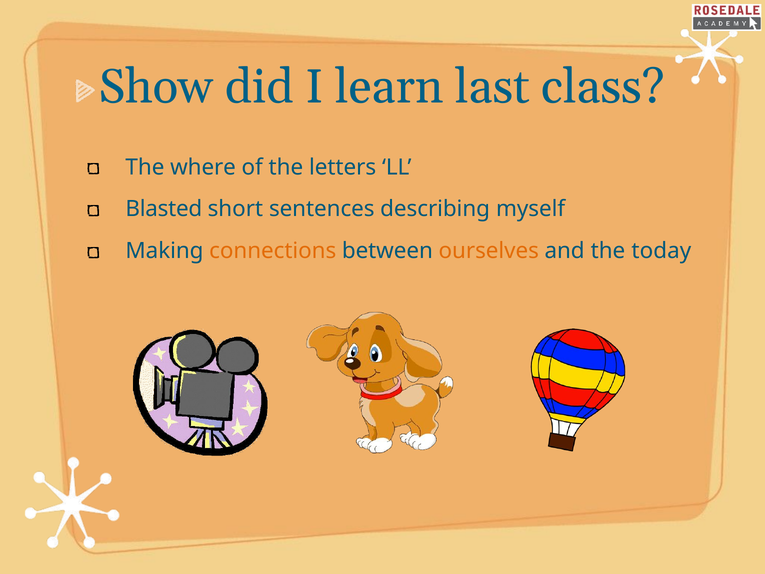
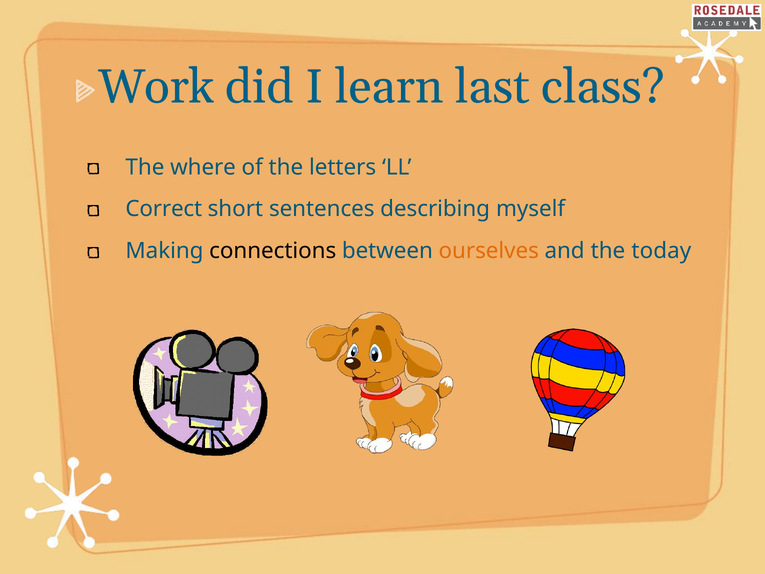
Show: Show -> Work (156, 87)
Blasted: Blasted -> Correct (164, 209)
connections colour: orange -> black (273, 251)
